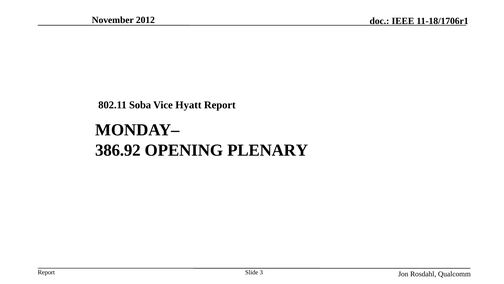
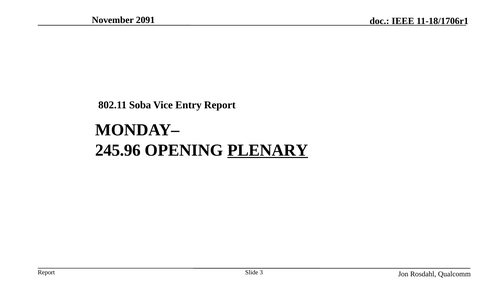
2012: 2012 -> 2091 (145, 20)
Hyatt: Hyatt -> Entry (189, 105)
386.92: 386.92 -> 245.96 (118, 150)
PLENARY underline: none -> present (268, 150)
